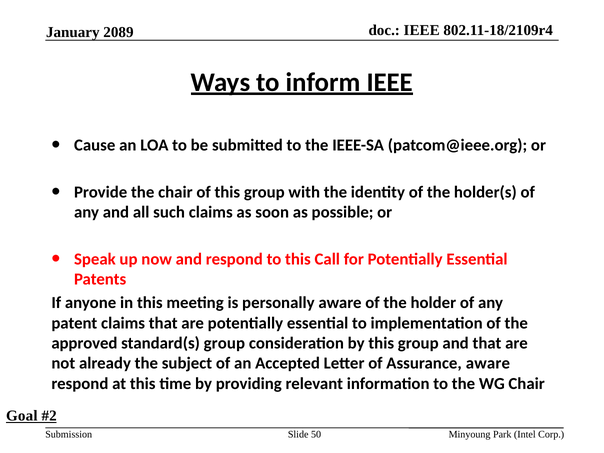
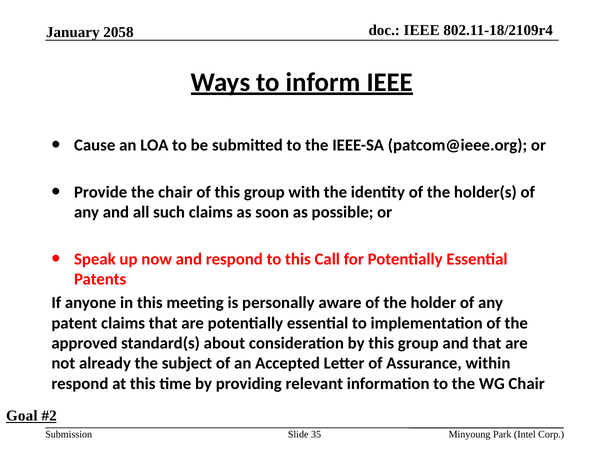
2089: 2089 -> 2058 (118, 32)
standard(s group: group -> about (224, 343)
Assurance aware: aware -> within (488, 363)
50: 50 -> 35 (316, 434)
